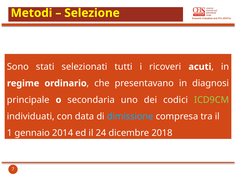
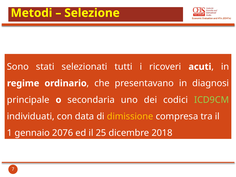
dimissione colour: light blue -> yellow (130, 116)
2014: 2014 -> 2076 (63, 133)
24: 24 -> 25 (101, 133)
